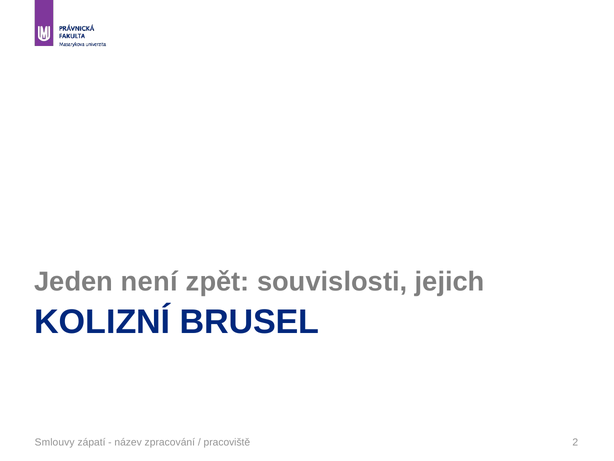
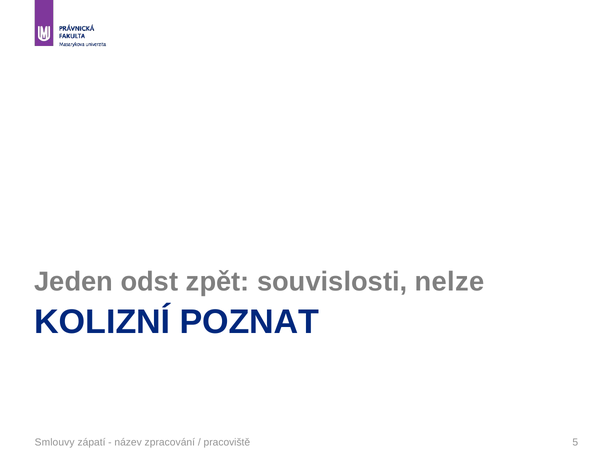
není: není -> odst (149, 281)
jejich: jejich -> nelze (450, 281)
BRUSEL: BRUSEL -> POZNAT (249, 322)
2: 2 -> 5 (575, 442)
